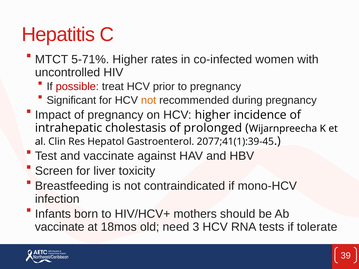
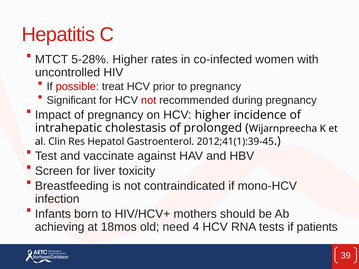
5-71%: 5-71% -> 5-28% (90, 59)
not colour: orange -> red (149, 100)
2077;41(1):39-45: 2077;41(1):39-45 -> 2012;41(1):39-45 (235, 142)
vaccinate: vaccinate -> achieving (60, 227)
3: 3 -> 4 (196, 227)
tolerate: tolerate -> patients (317, 227)
